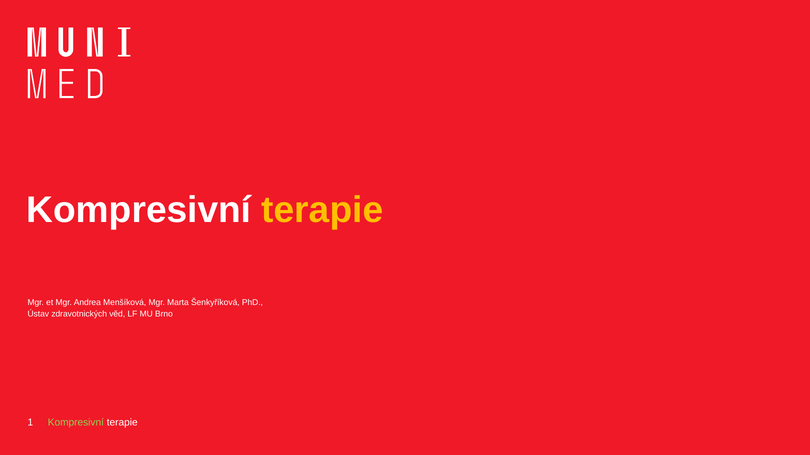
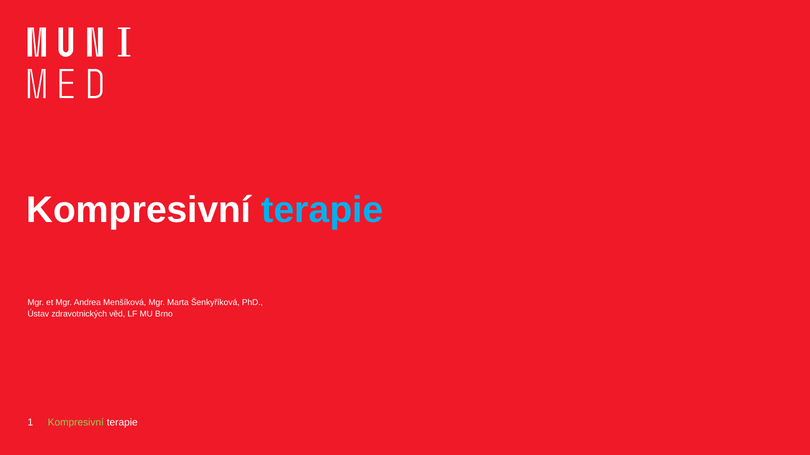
terapie colour: yellow -> light blue (322, 210)
